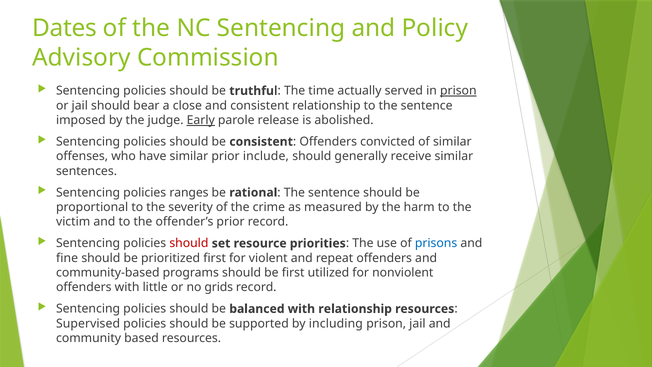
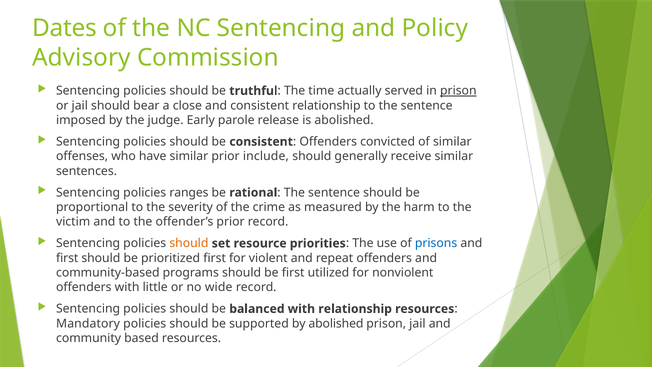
Early underline: present -> none (201, 120)
should colour: red -> orange (189, 243)
fine: fine -> first (67, 258)
grids: grids -> wide (219, 287)
Supervised: Supervised -> Mandatory (88, 323)
by including: including -> abolished (336, 323)
